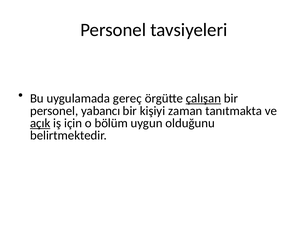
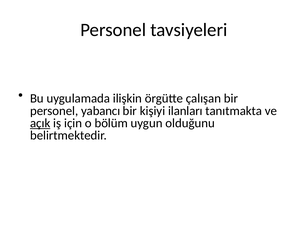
gereç: gereç -> ilişkin (127, 98)
çalışan underline: present -> none (203, 98)
zaman: zaman -> ilanları (185, 111)
